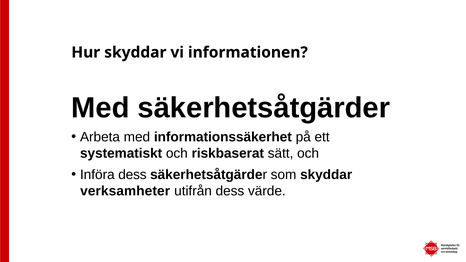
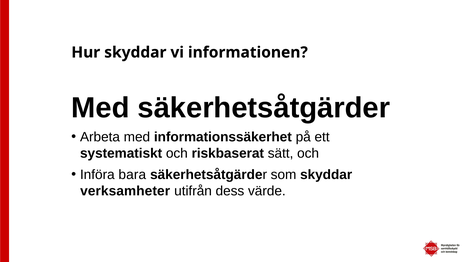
Införa dess: dess -> bara (132, 175)
